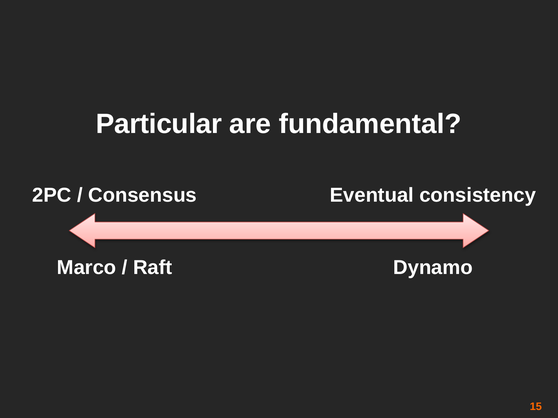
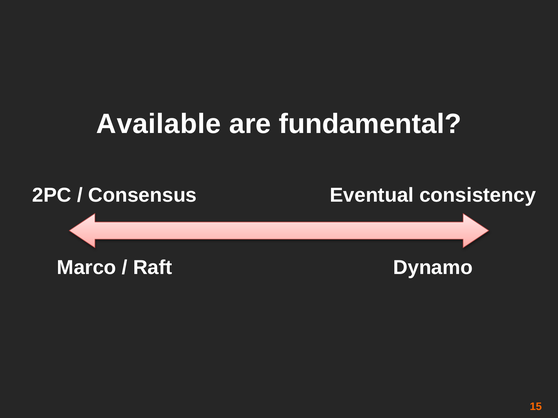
Particular: Particular -> Available (159, 124)
